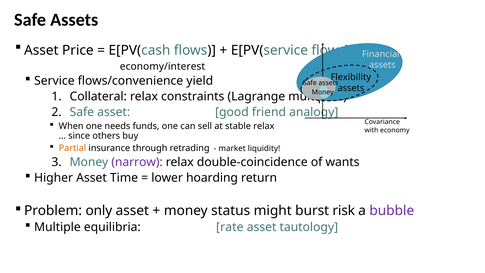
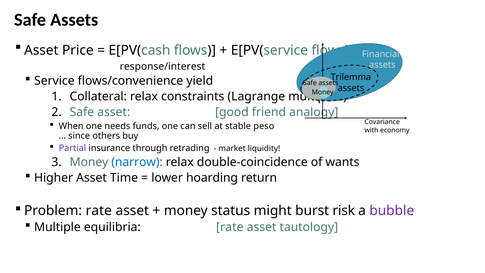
economy/interest: economy/interest -> response/interest (163, 66)
Flexibility: Flexibility -> Trilemma (351, 77)
stable relax: relax -> peso (264, 126)
Partial colour: orange -> purple (72, 148)
narrow colour: purple -> blue (137, 162)
Problem only: only -> rate (99, 211)
